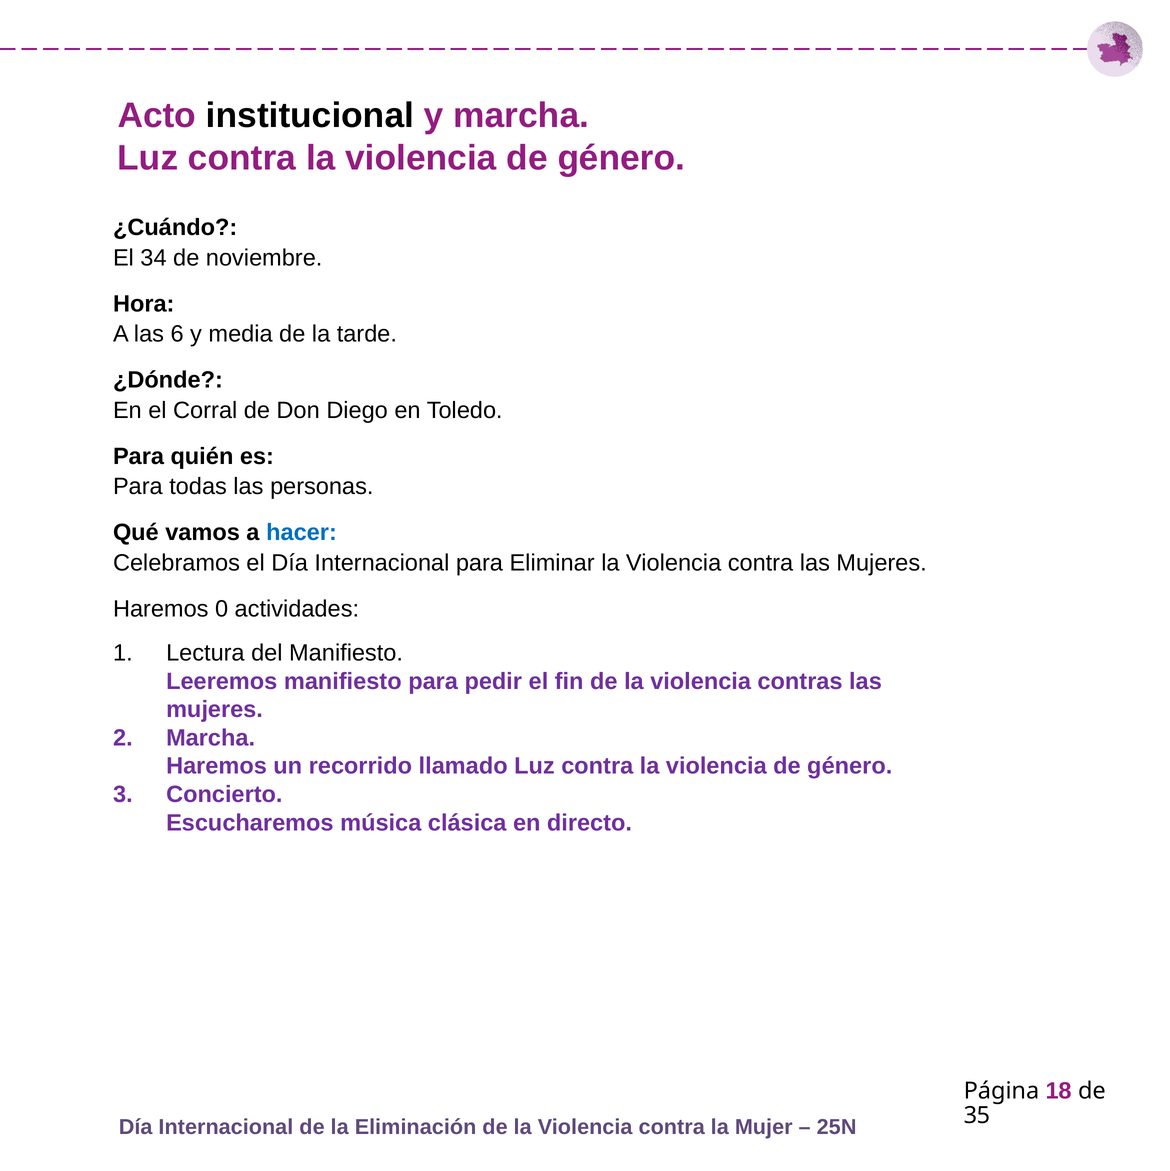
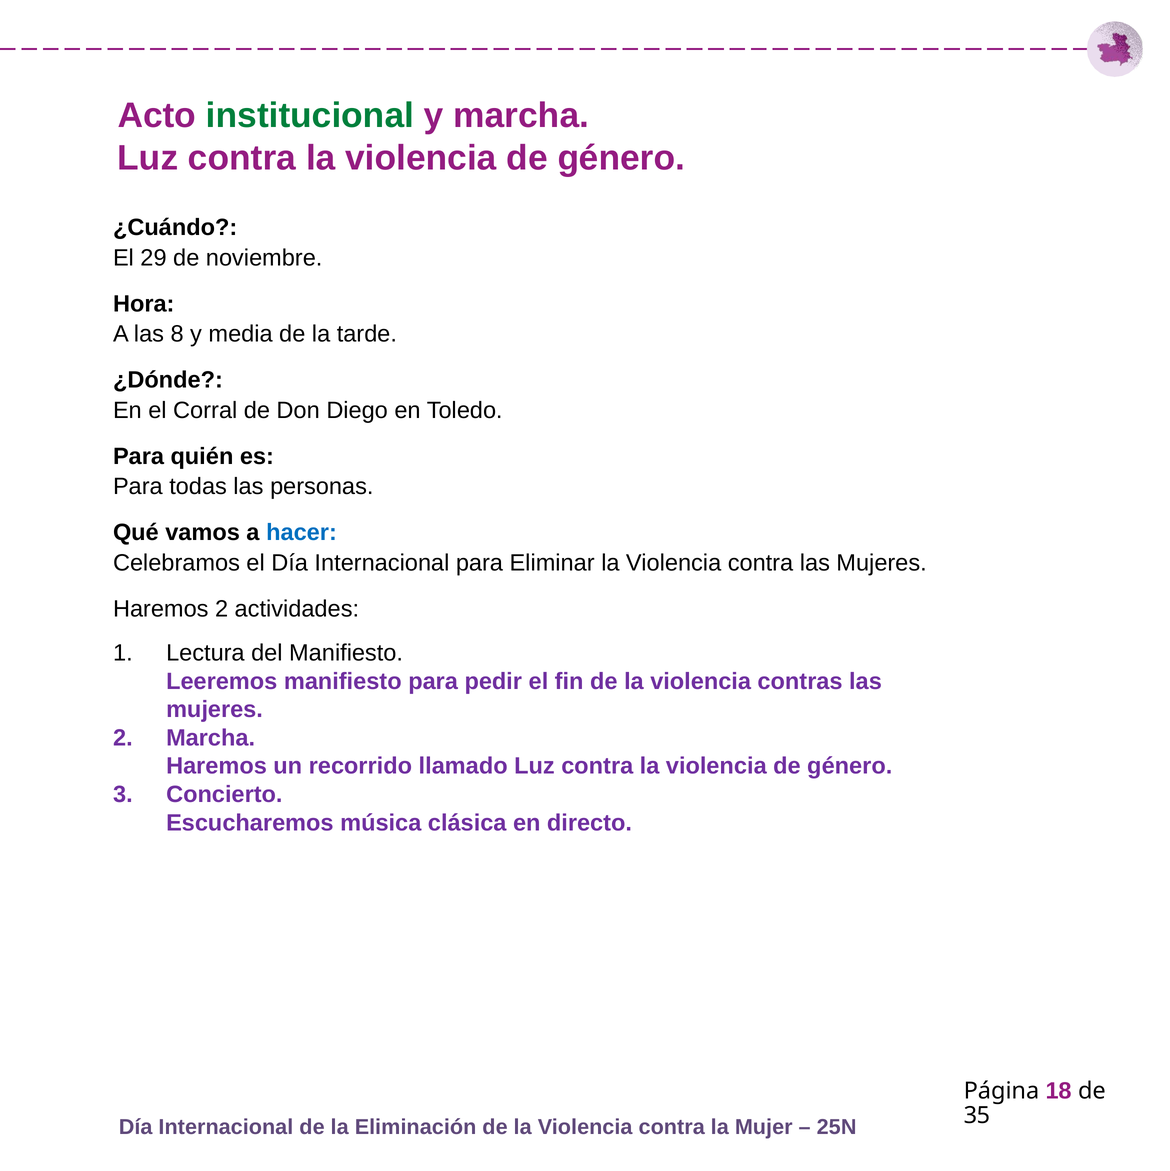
institucional colour: black -> green (310, 116)
34: 34 -> 29 (153, 258)
6: 6 -> 8 (177, 334)
Haremos 0: 0 -> 2 (222, 609)
